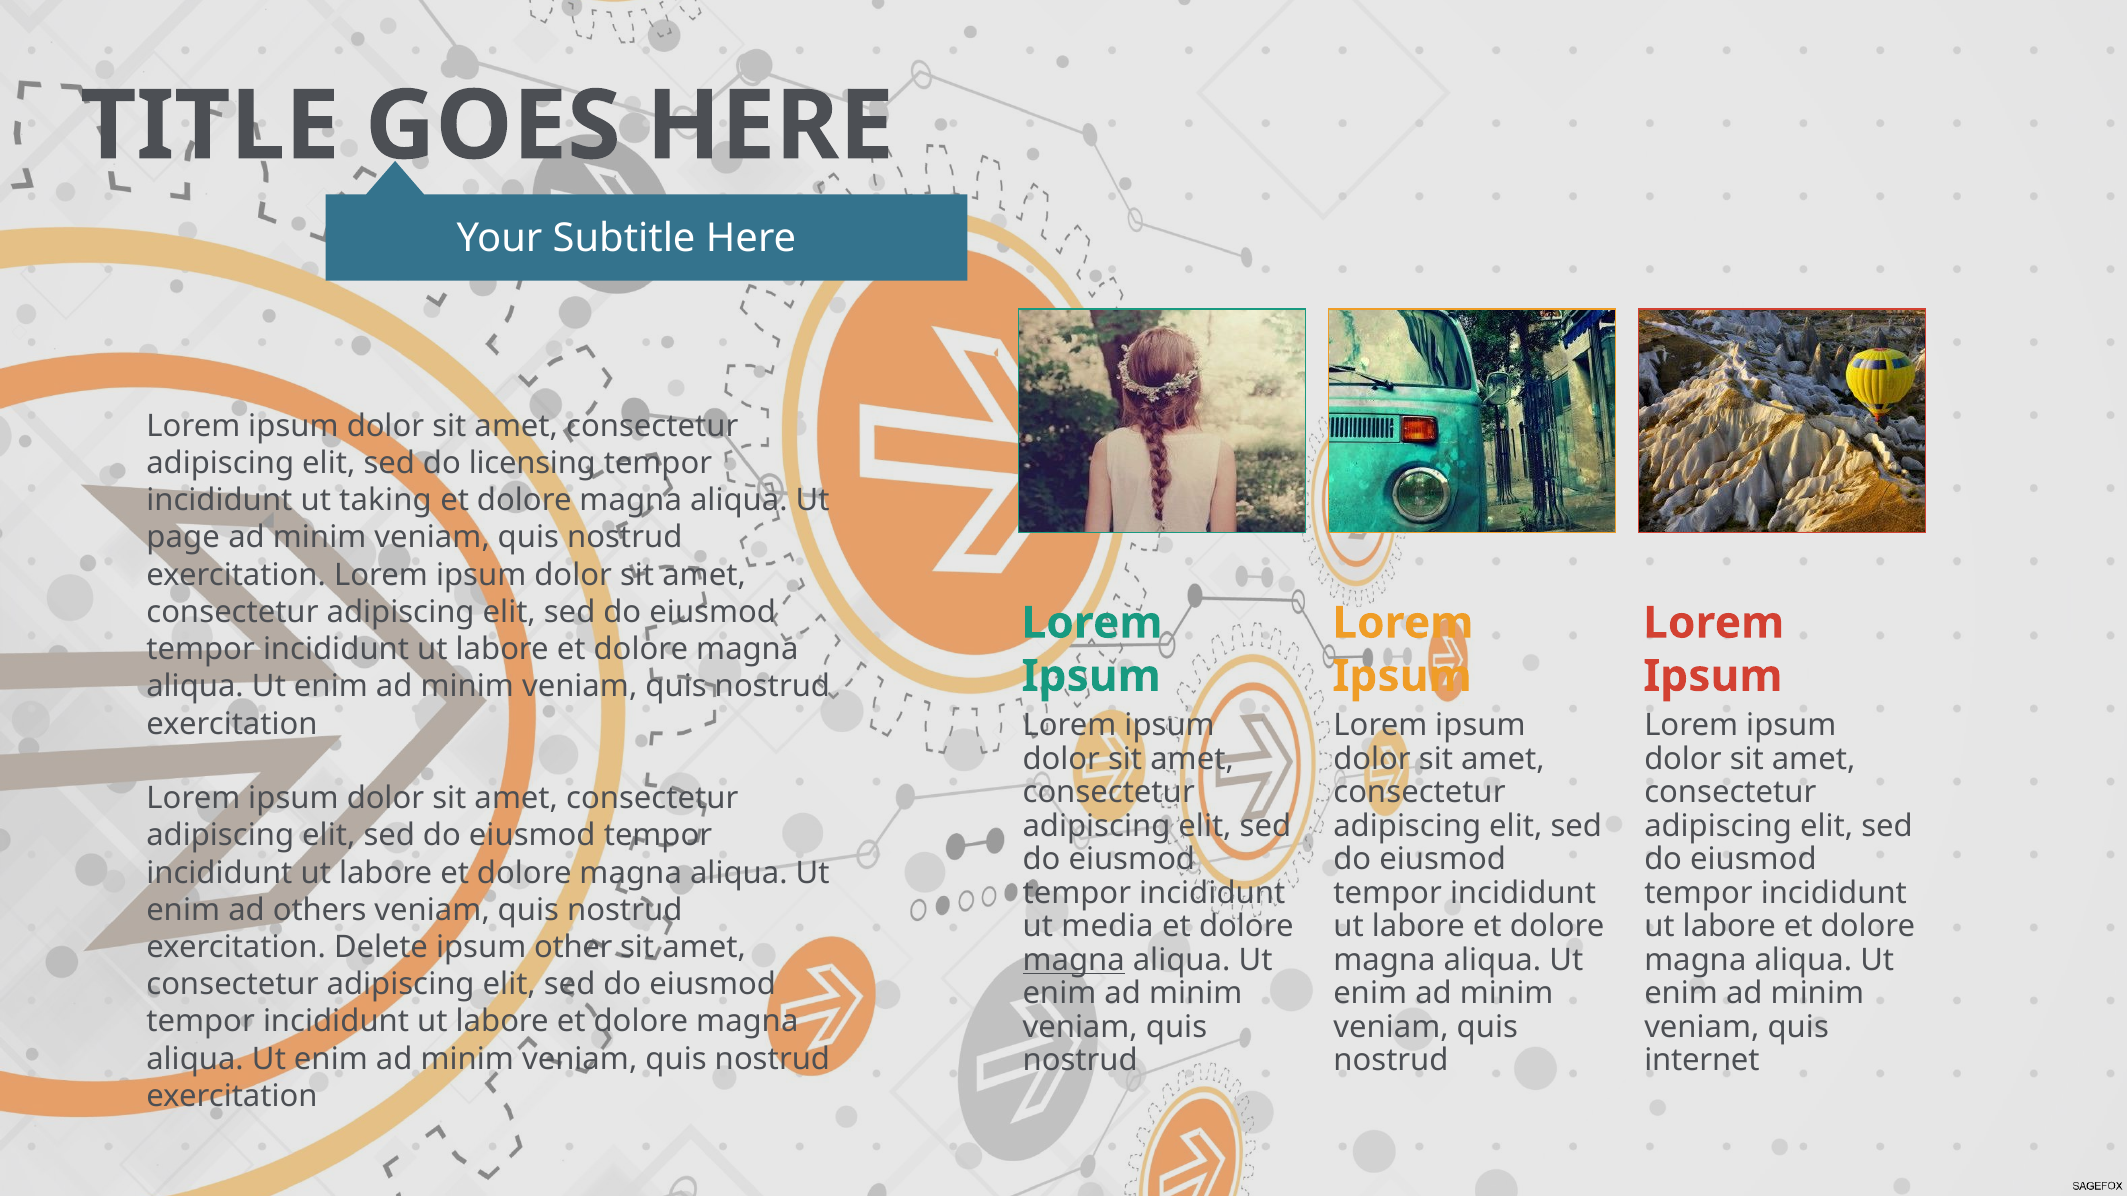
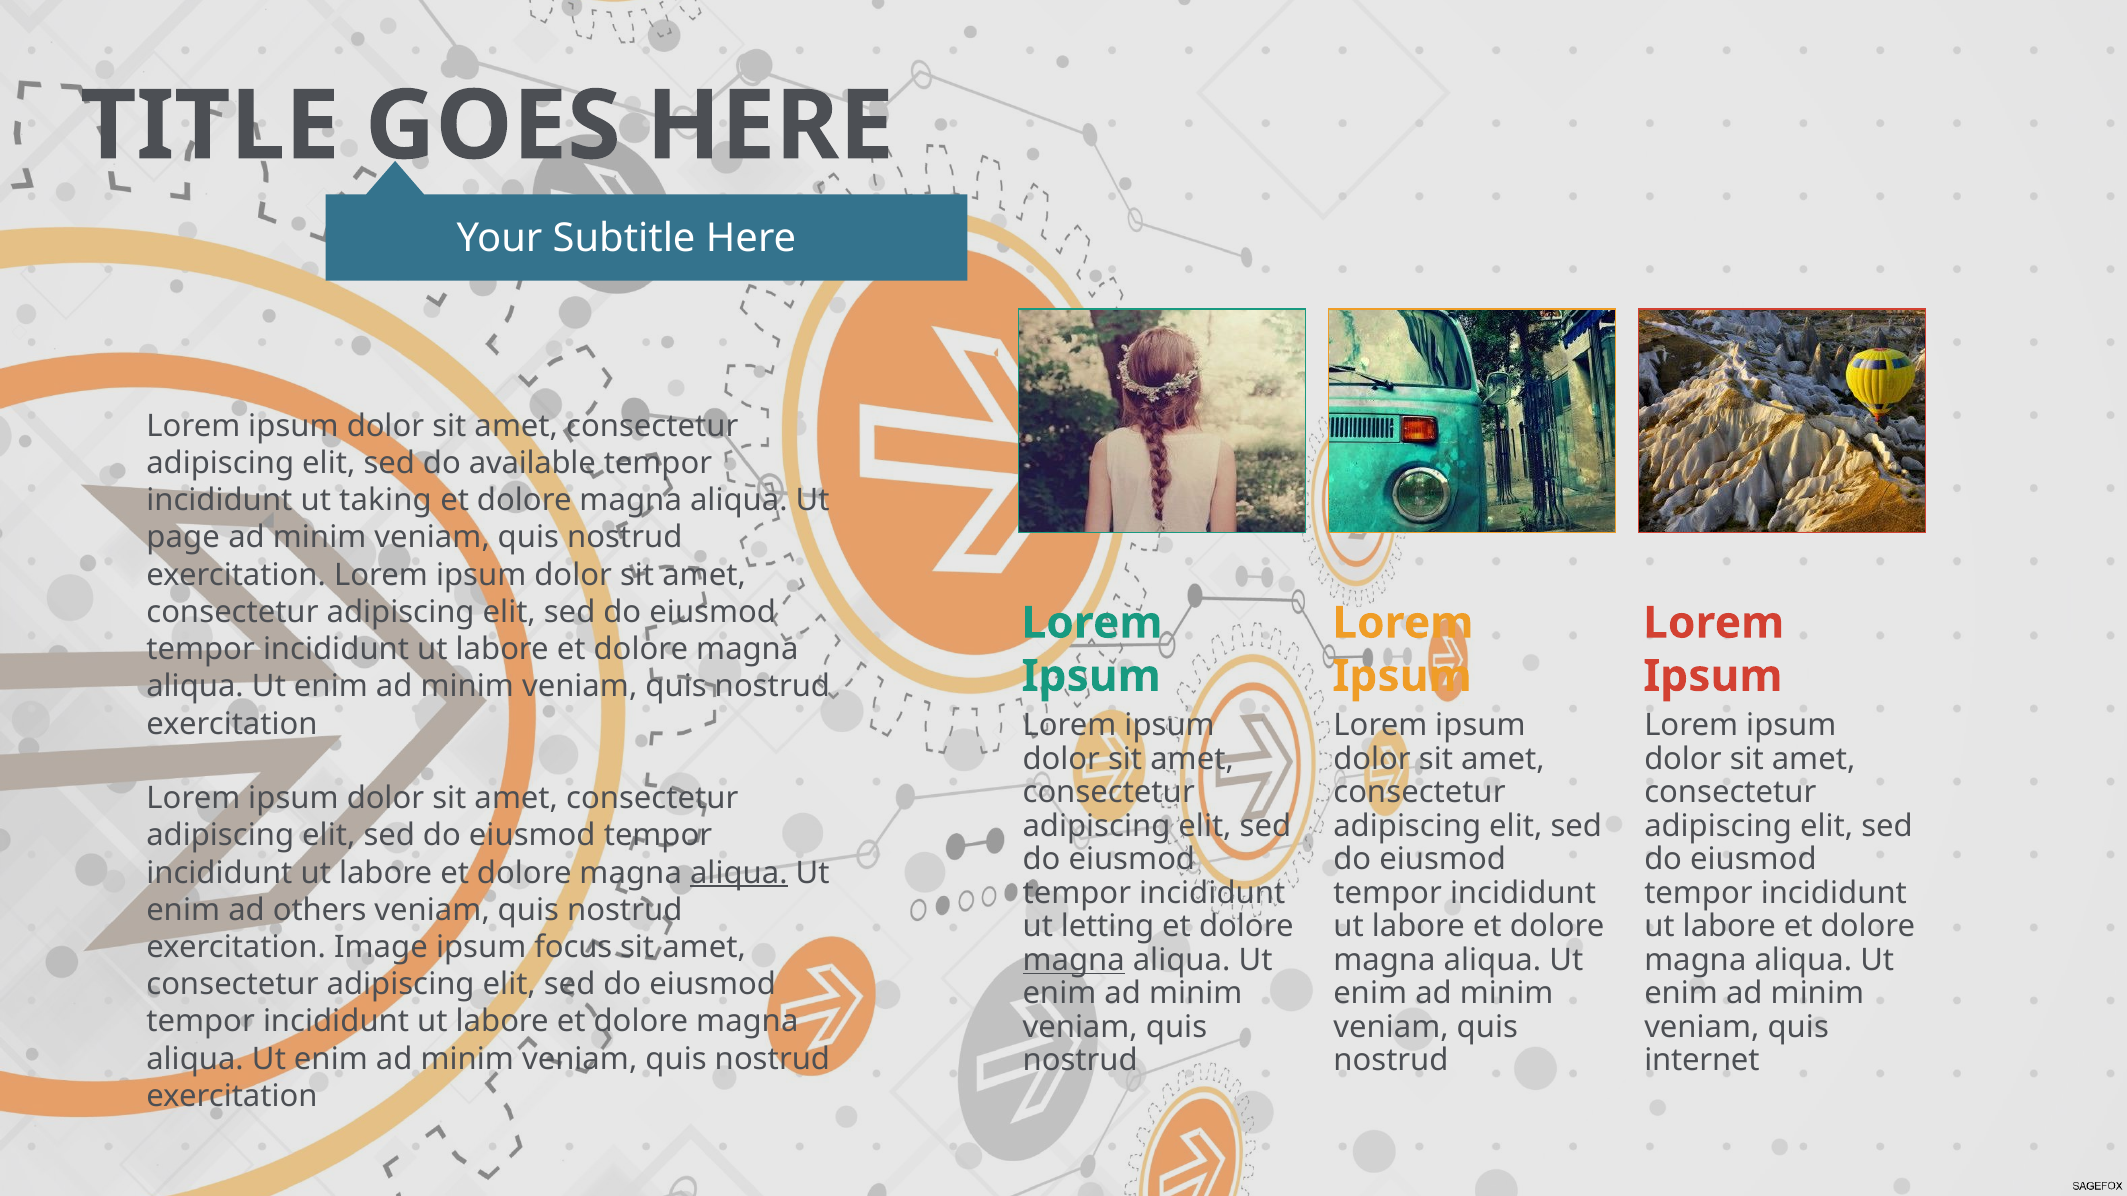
licensing: licensing -> available (532, 463)
aliqua underline: none -> present (739, 873)
media: media -> letting (1108, 927)
Delete: Delete -> Image (381, 948)
other: other -> focus (573, 948)
